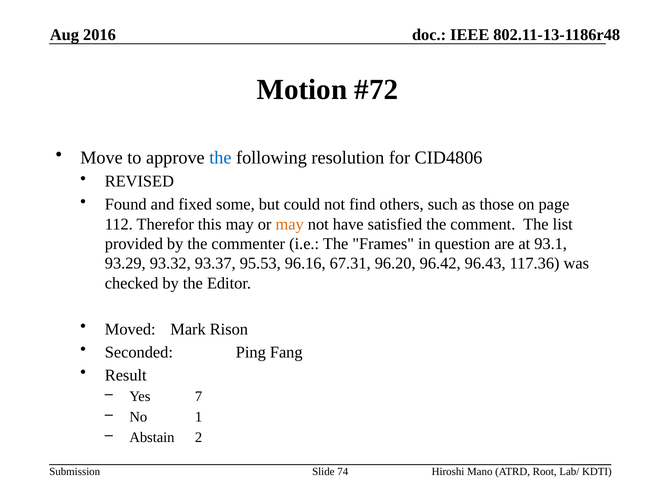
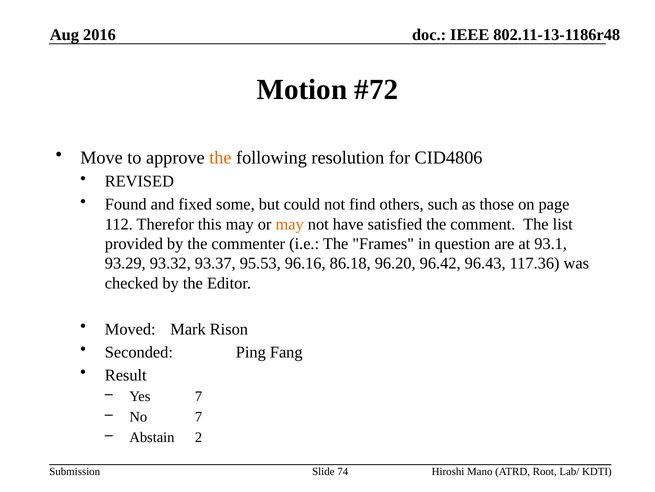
the colour: blue -> orange (220, 157)
67.31: 67.31 -> 86.18 (350, 263)
No 1: 1 -> 7 (199, 416)
